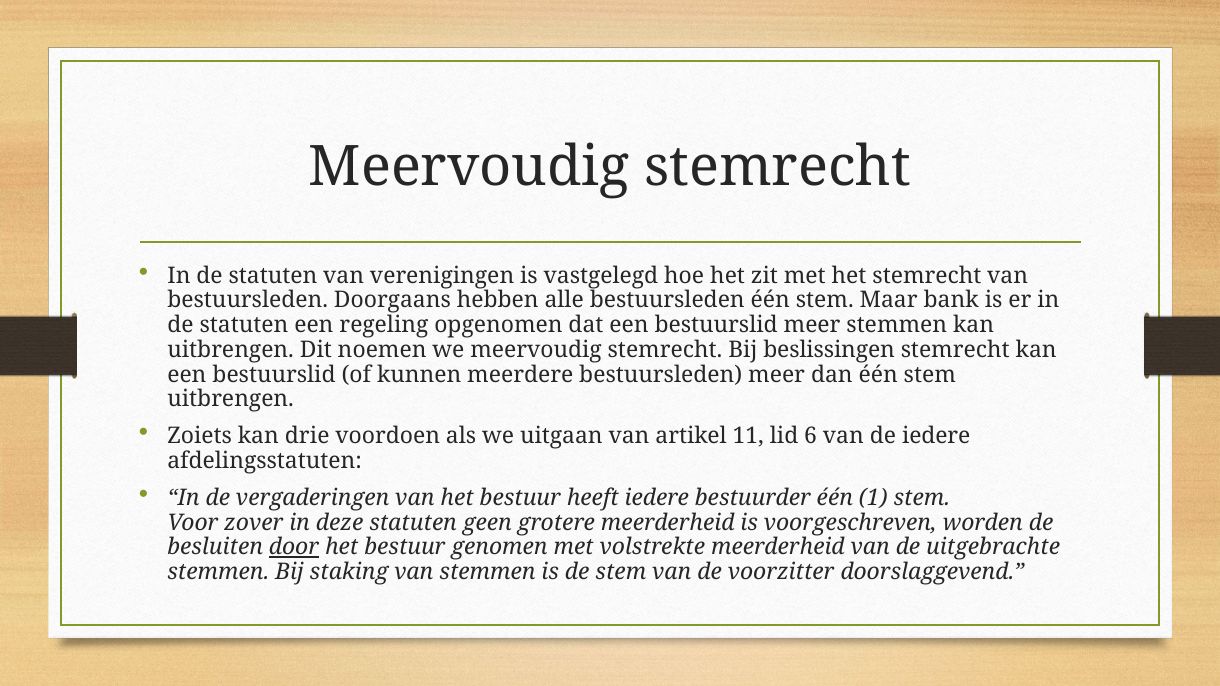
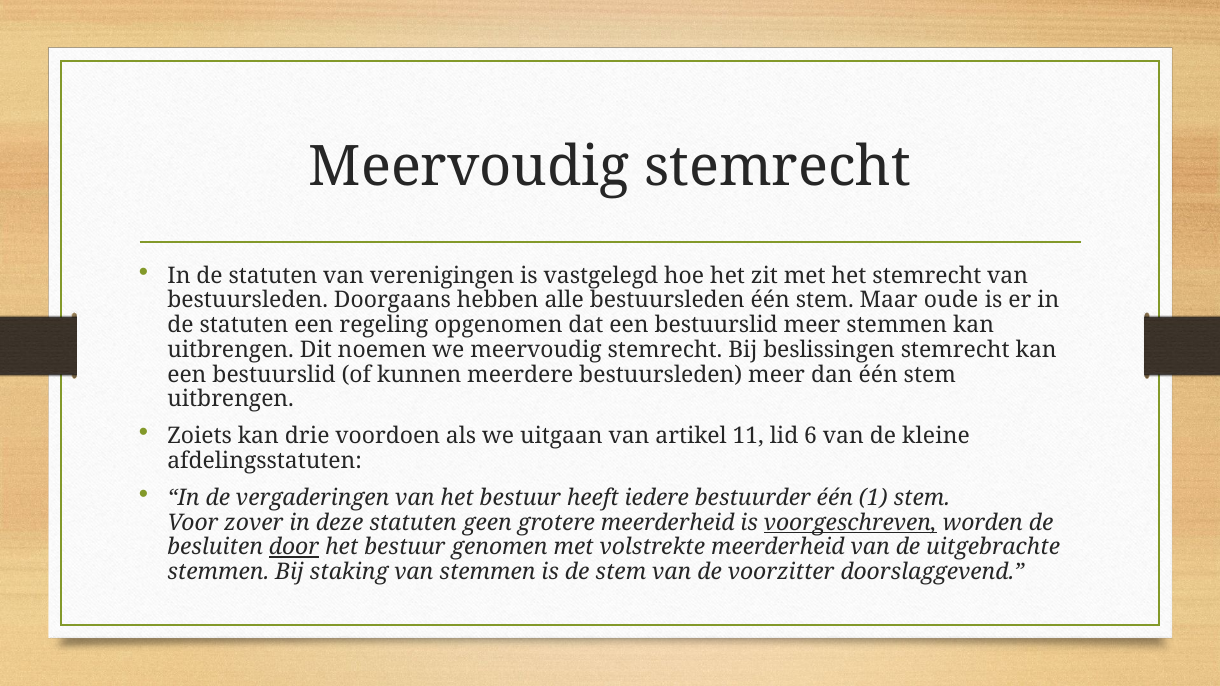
bank: bank -> oude (951, 300)
de iedere: iedere -> kleine (936, 436)
voorgeschreven underline: none -> present (850, 523)
